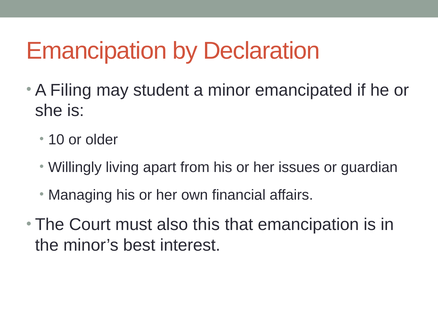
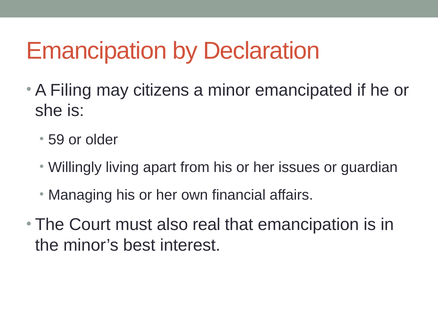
student: student -> citizens (161, 90)
10: 10 -> 59 (56, 140)
this: this -> real (206, 225)
